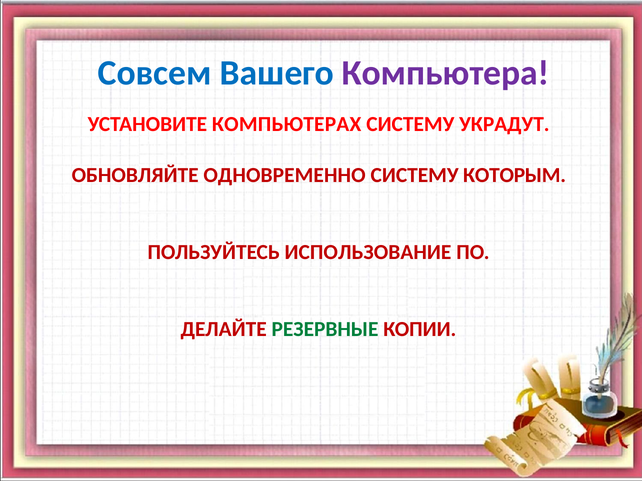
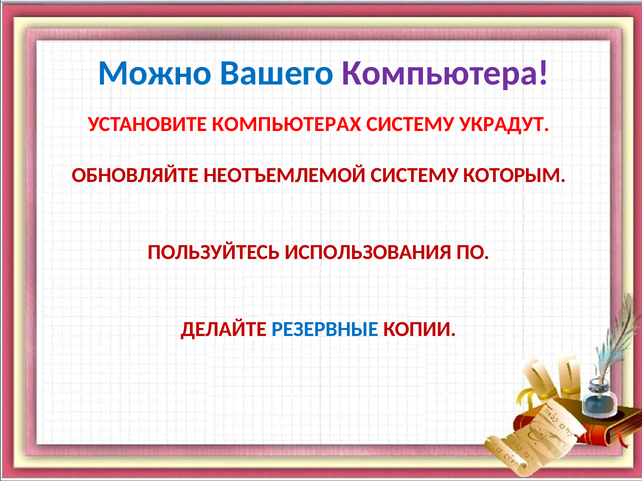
Совсем: Совсем -> Можно (155, 73)
ОДНОВРЕМЕННО: ОДНОВРЕМЕННО -> НЕОТЪЕМЛЕМОЙ (285, 175)
ИСПОЛЬЗОВАНИЕ: ИСПОЛЬЗОВАНИЕ -> ИСПОЛЬЗОВАНИЯ (368, 252)
РЕЗЕРВНЫЕ colour: green -> blue (325, 330)
